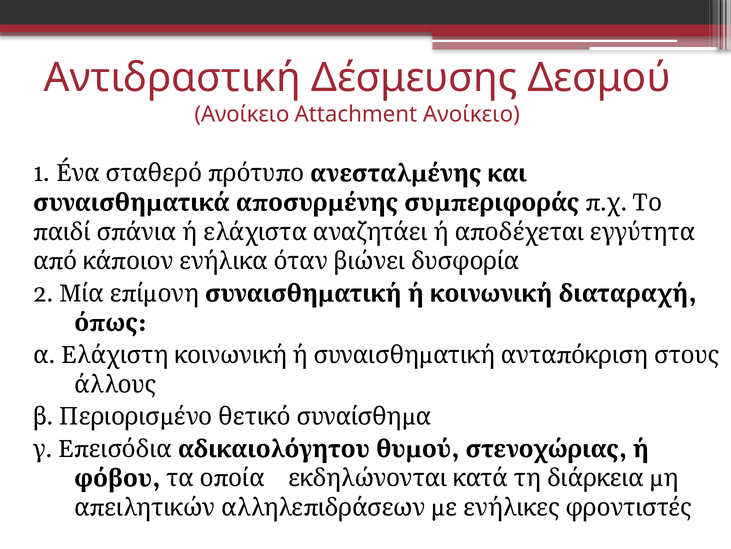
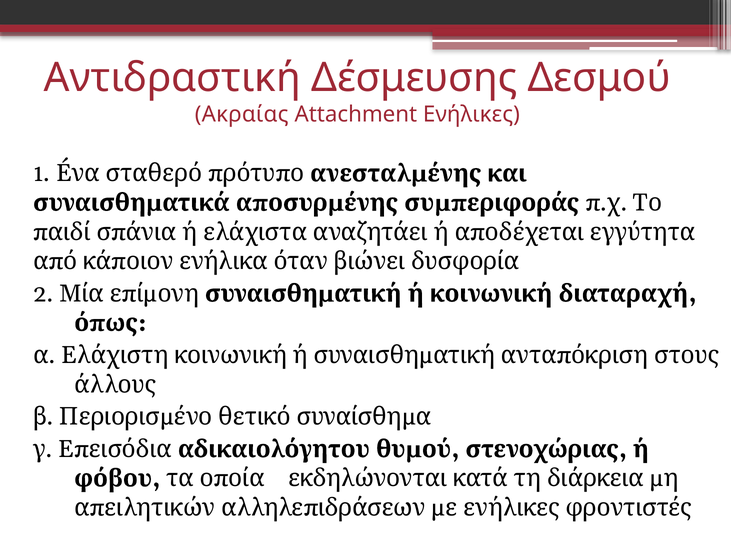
Ανοίκειο: Ανοίκειο -> Ακραίας (242, 114)
Attachment Ανοίκειο: Ανοίκειο -> Ενήλικες (471, 114)
